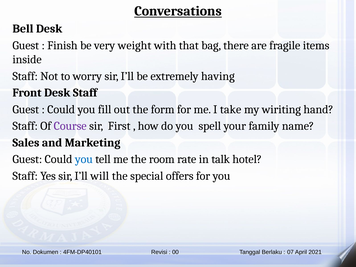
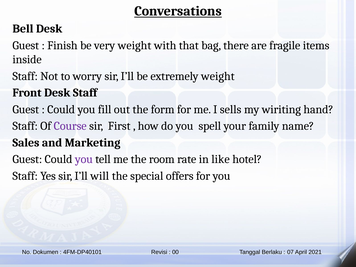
extremely having: having -> weight (218, 76)
take: take -> sells (231, 109)
you colour: blue -> purple (84, 159)
talk: talk -> like (221, 159)
